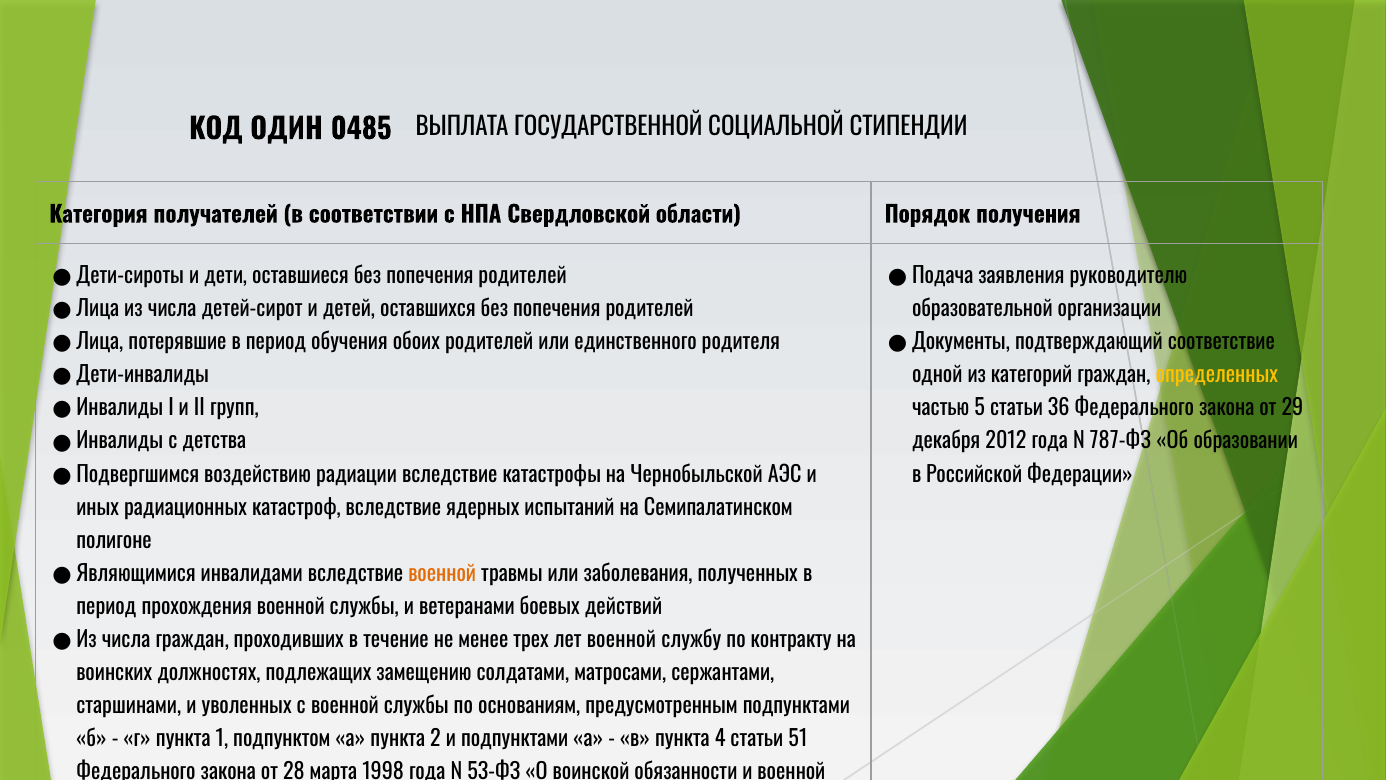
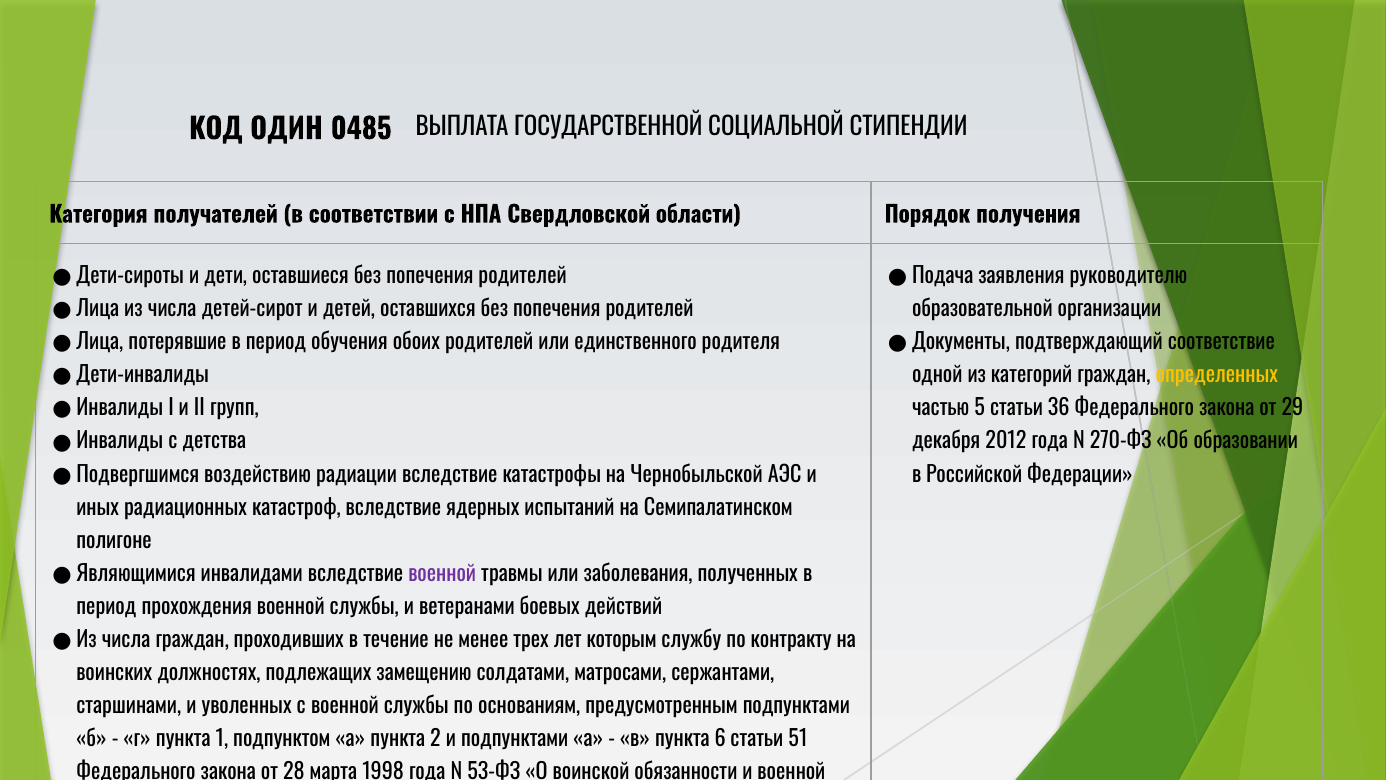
787-ФЗ: 787-ФЗ -> 270-ФЗ (1121, 441)
военной colour: orange -> purple (442, 574)
лет военной: военной -> которым (622, 640)
4: 4 -> 6 (720, 739)
